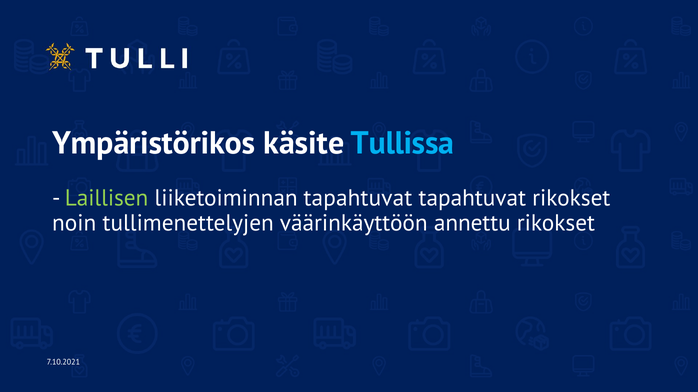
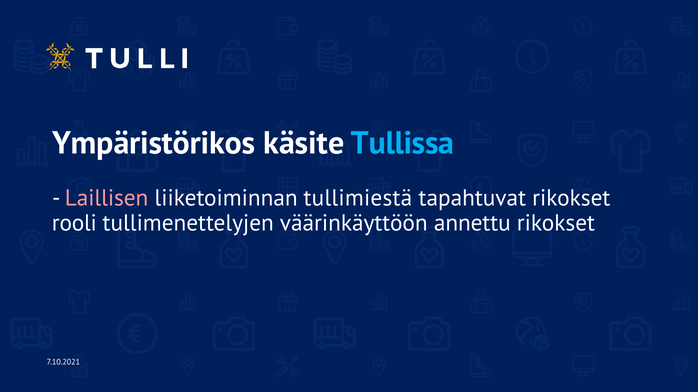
Laillisen colour: light green -> pink (107, 198)
liiketoiminnan tapahtuvat: tapahtuvat -> tullimiestä (358, 198)
noin: noin -> rooli (74, 223)
